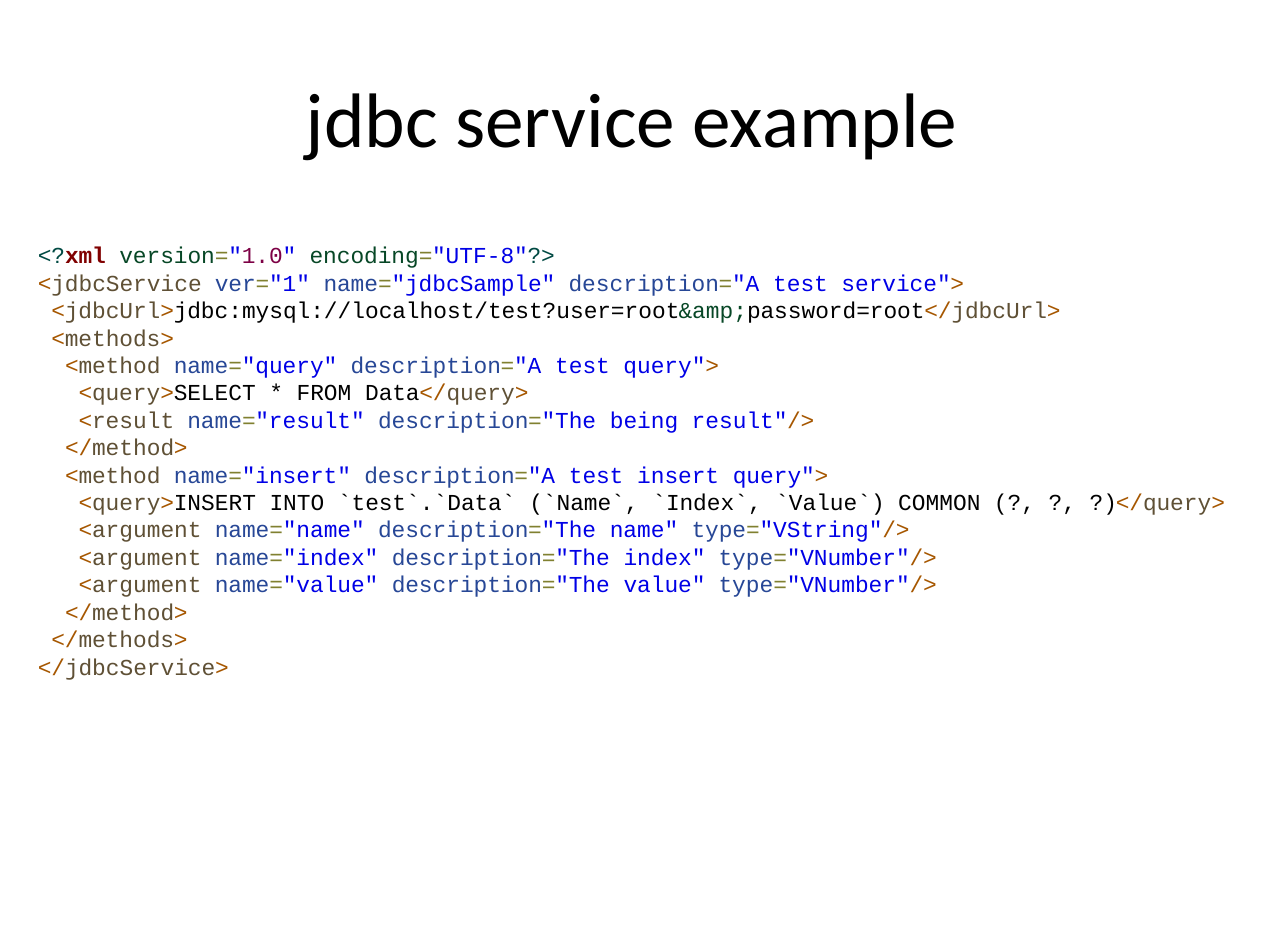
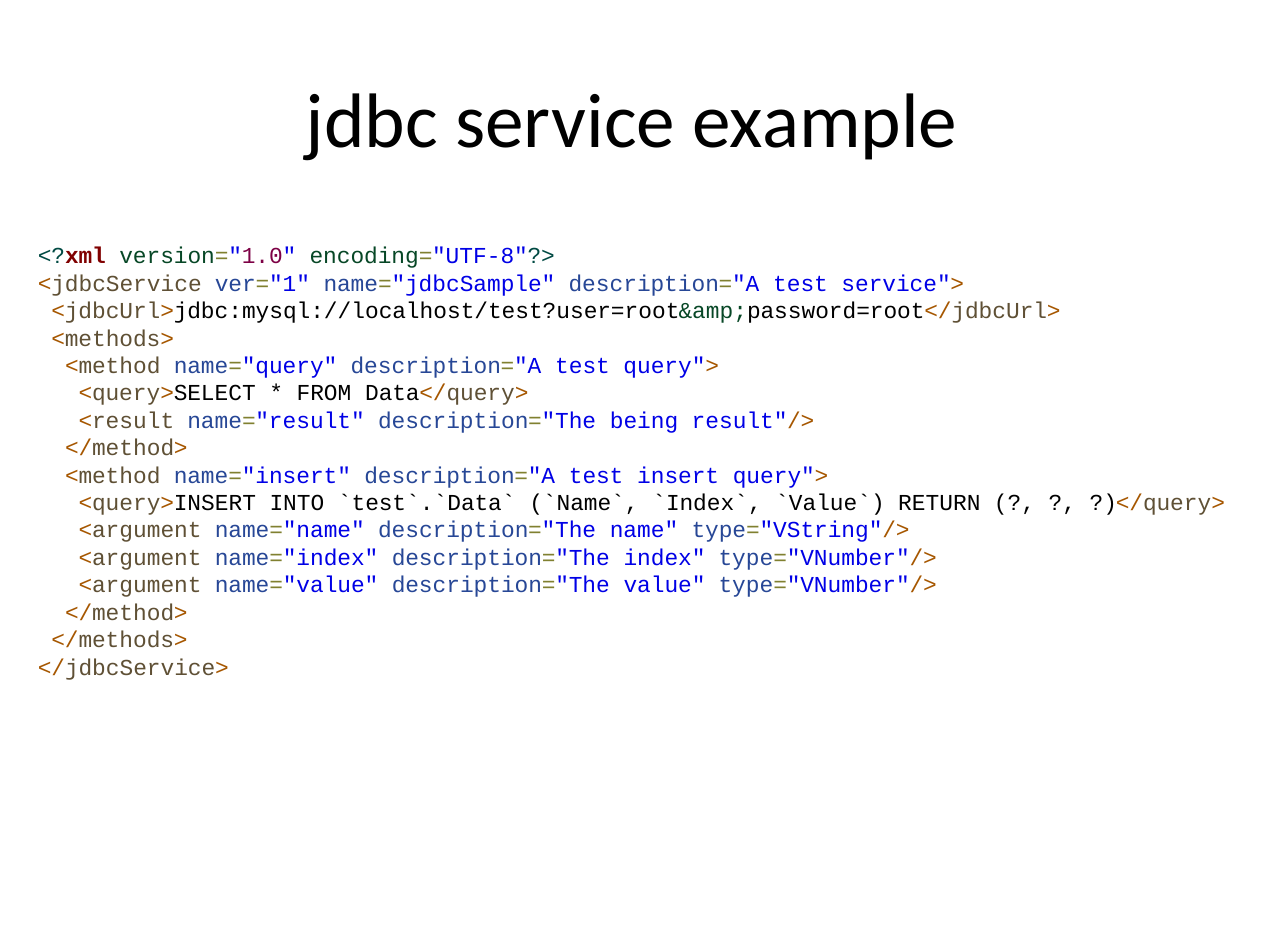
COMMON: COMMON -> RETURN (939, 503)
